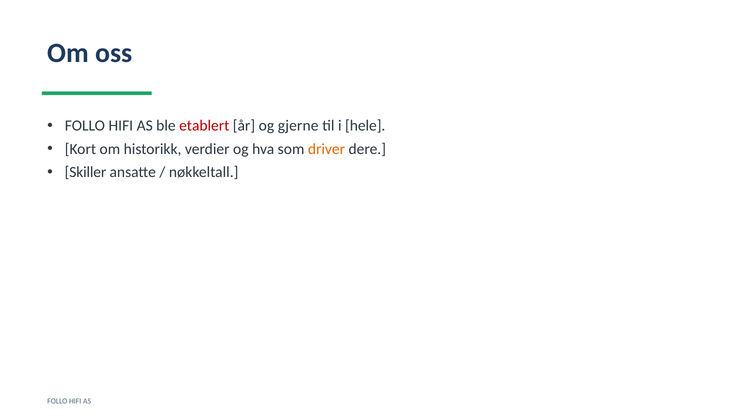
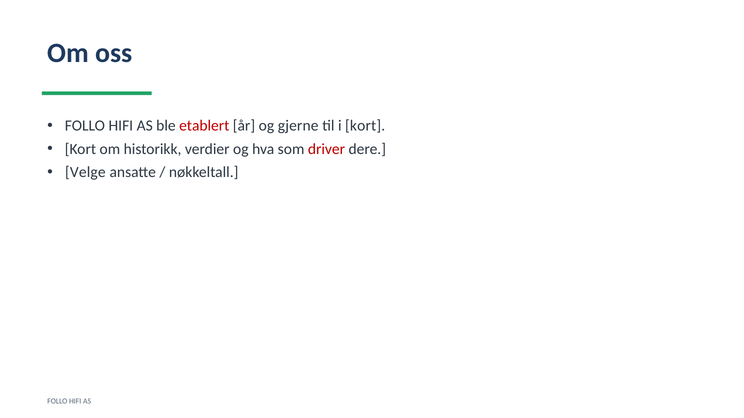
i hele: hele -> kort (365, 126)
driver colour: orange -> red (326, 149)
Skiller: Skiller -> Velge (85, 173)
